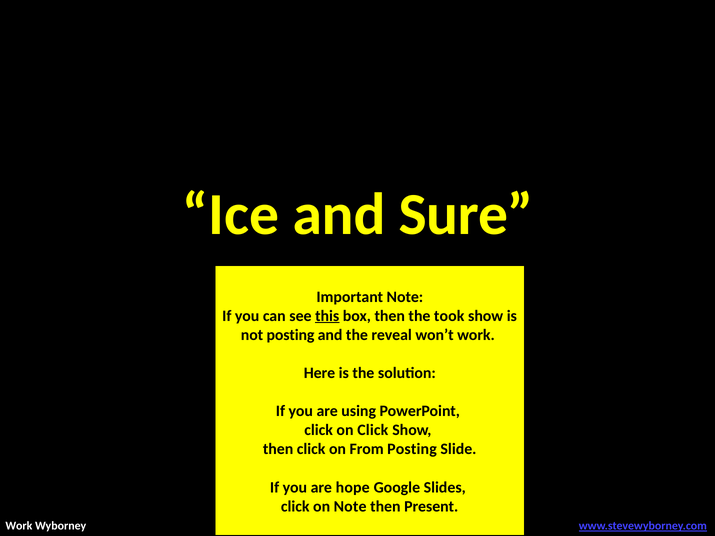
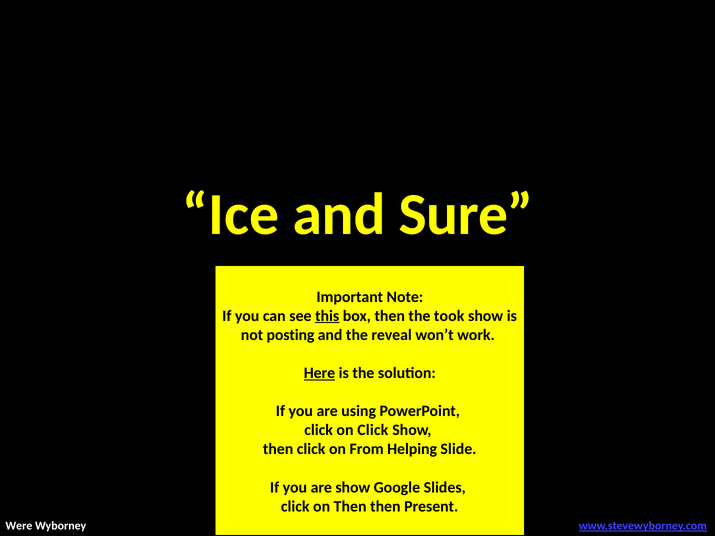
Here underline: none -> present (319, 373)
From Posting: Posting -> Helping (412, 449)
are hope: hope -> show (353, 488)
on Note: Note -> Then (350, 507)
Work: Work -> Were (19, 526)
